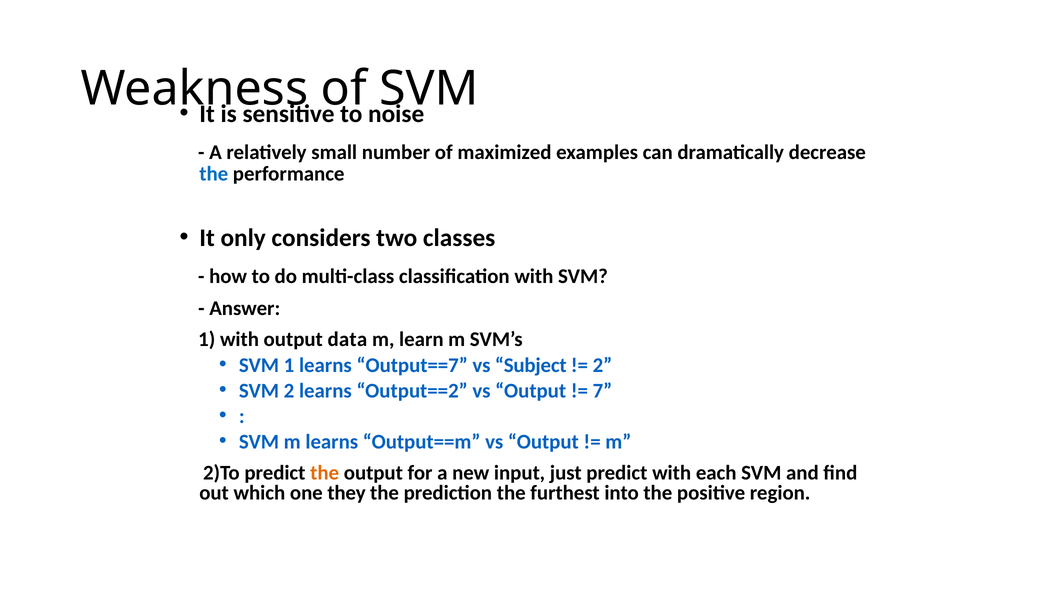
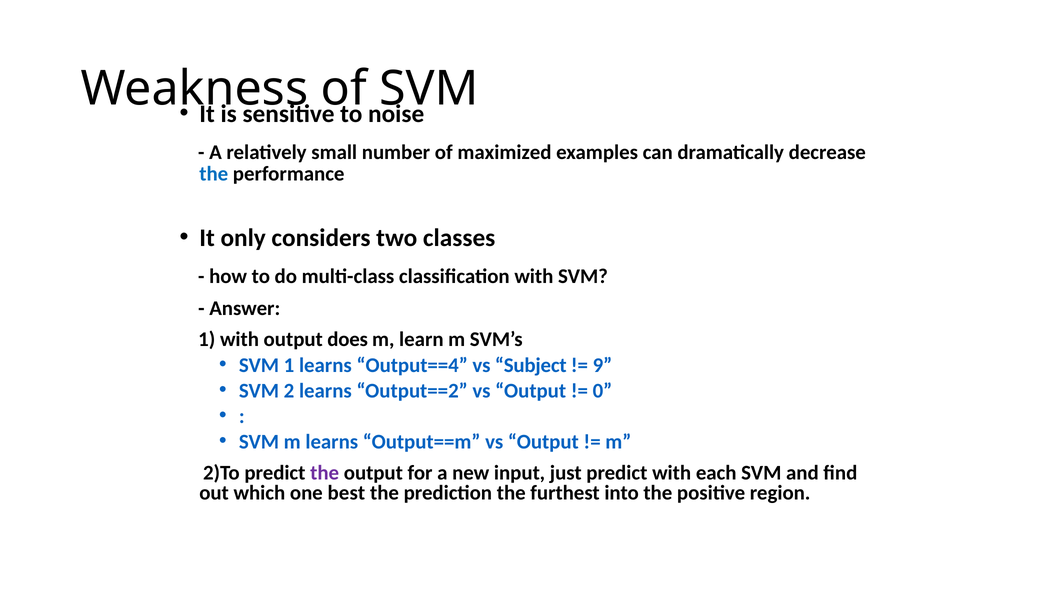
data: data -> does (348, 340)
Output==7: Output==7 -> Output==4 (412, 365)
2: 2 -> 9 (602, 365)
7: 7 -> 0 (602, 391)
the colour: orange -> purple (325, 473)
they: they -> best (346, 493)
